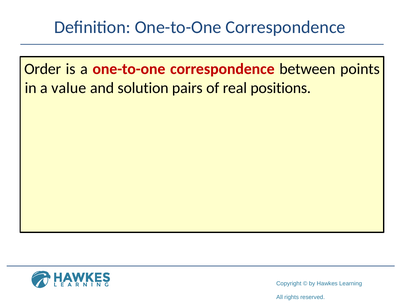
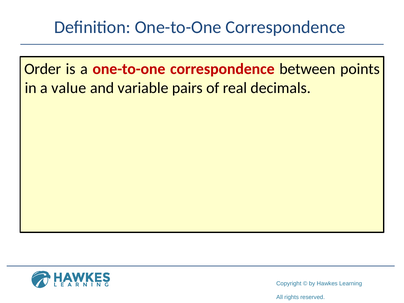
solution: solution -> variable (143, 88)
positions: positions -> decimals (281, 88)
